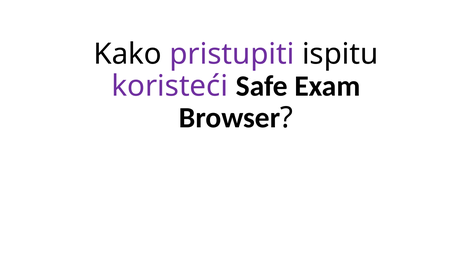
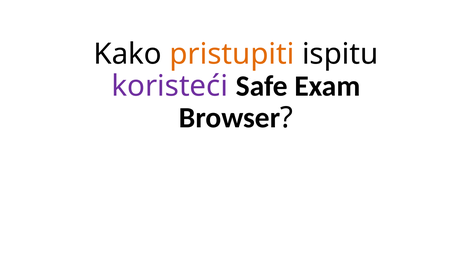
pristupiti colour: purple -> orange (232, 54)
